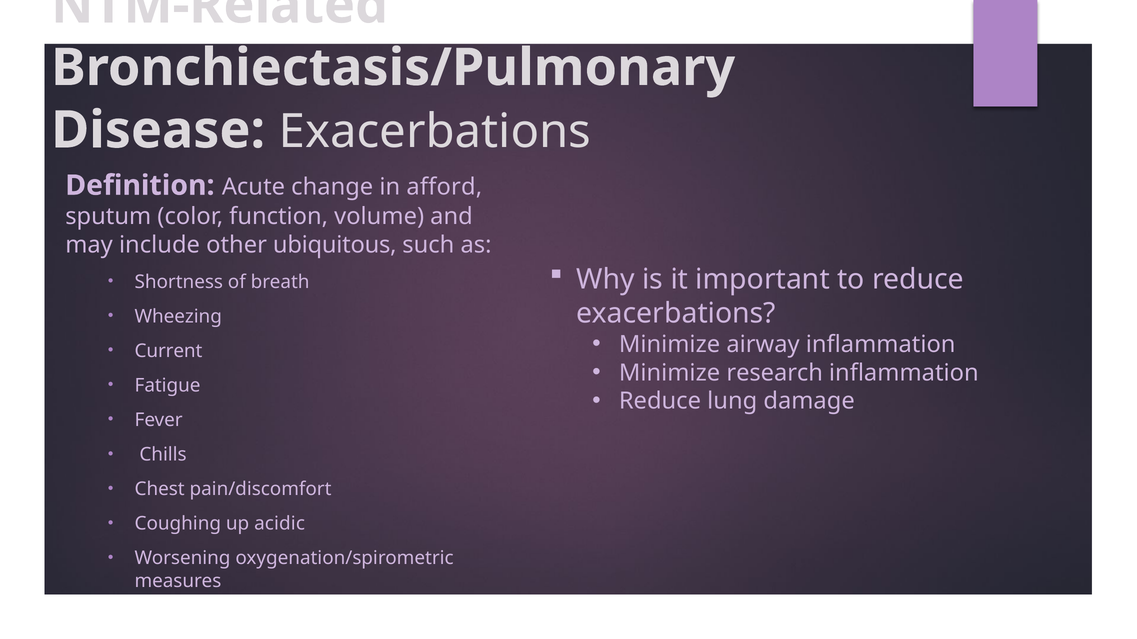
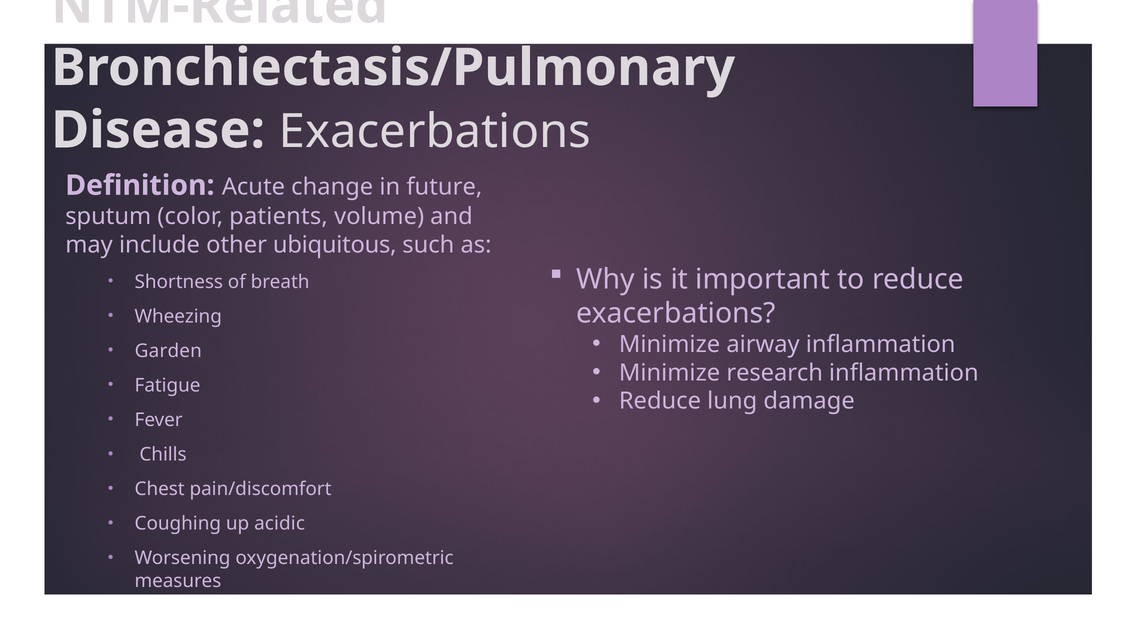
afford: afford -> future (444, 187)
function: function -> patients (279, 217)
Current: Current -> Garden (168, 351)
